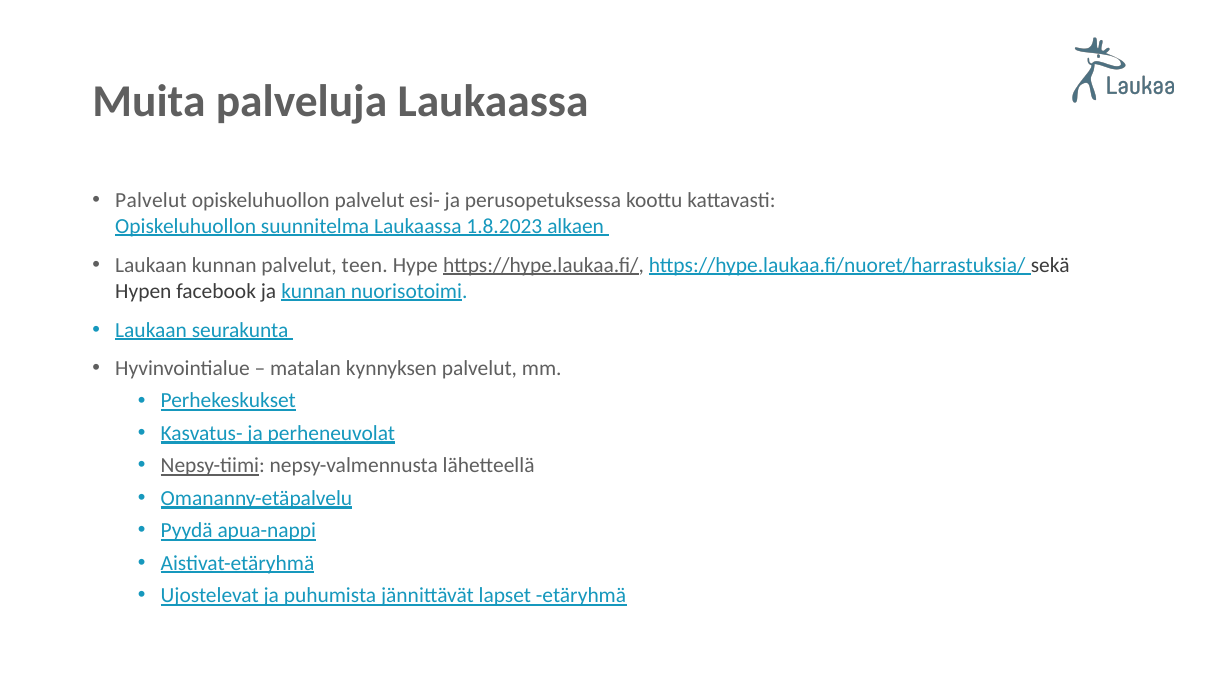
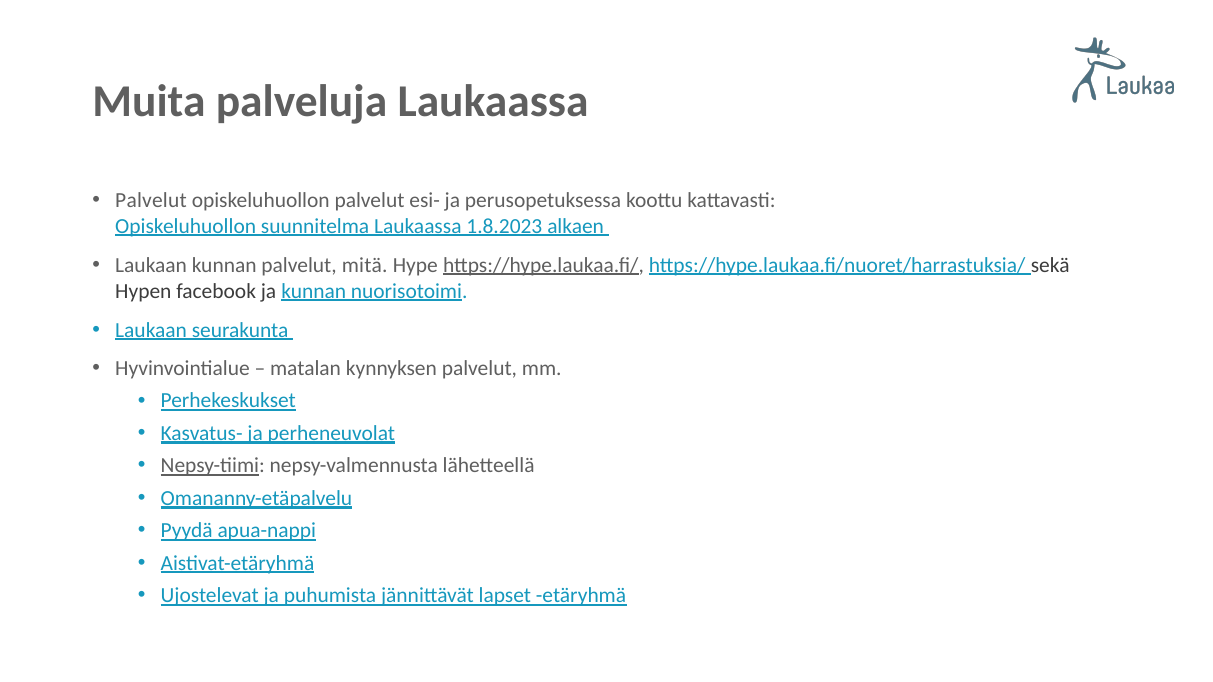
teen: teen -> mitä (365, 265)
